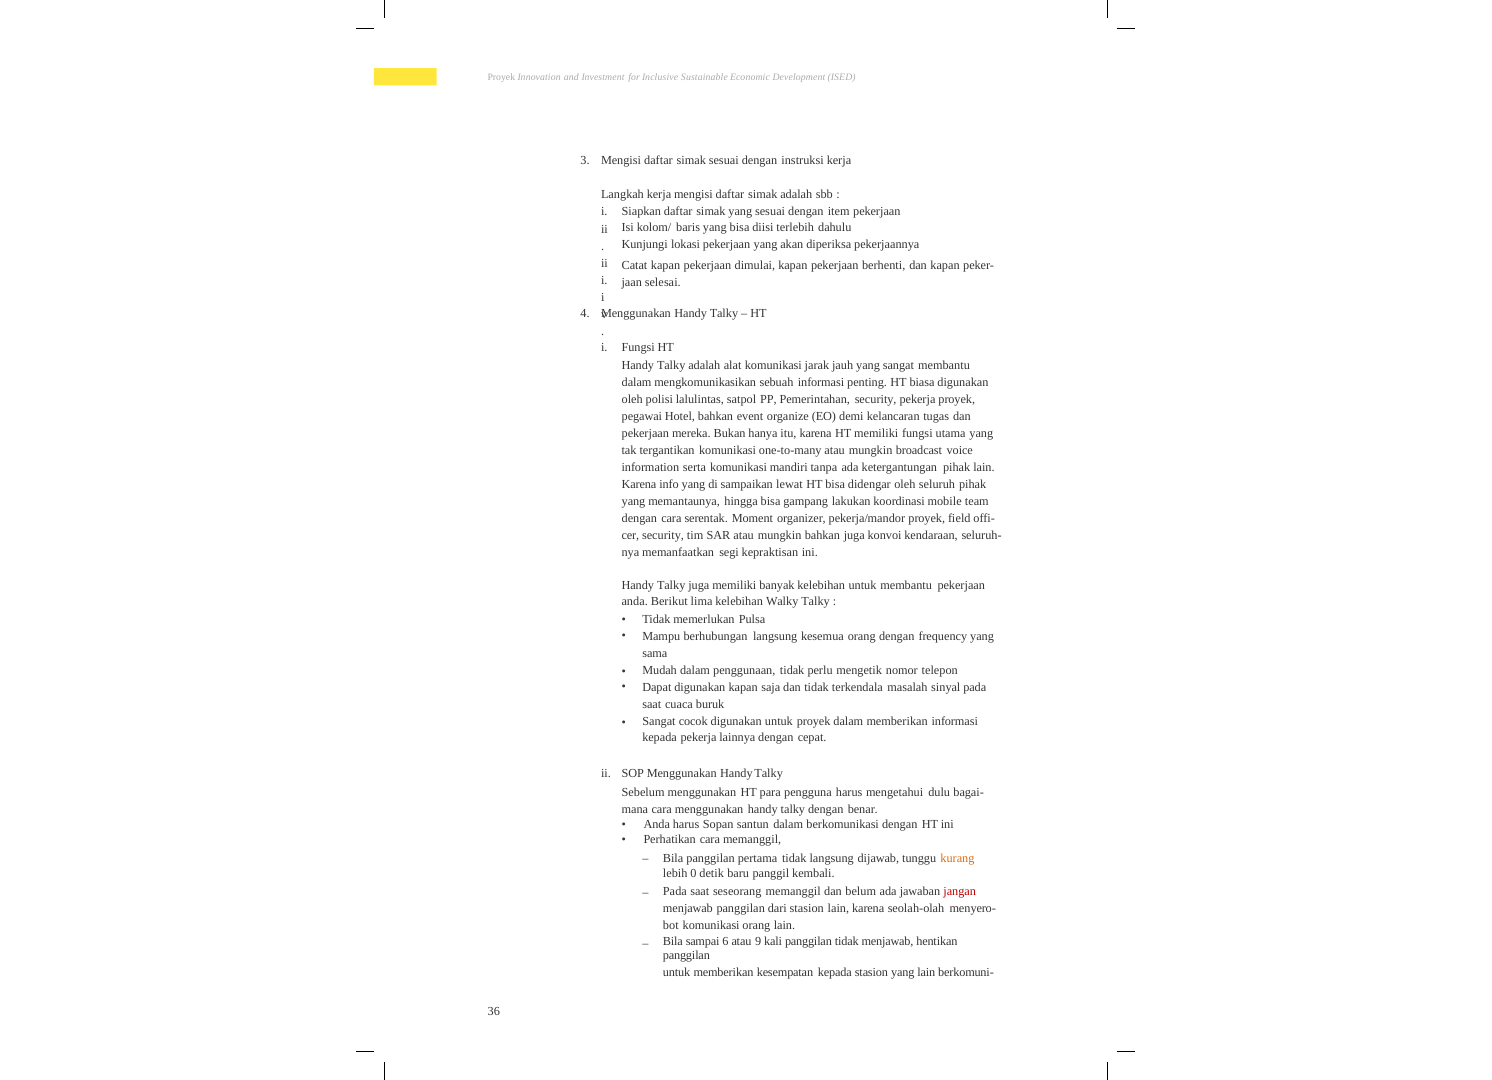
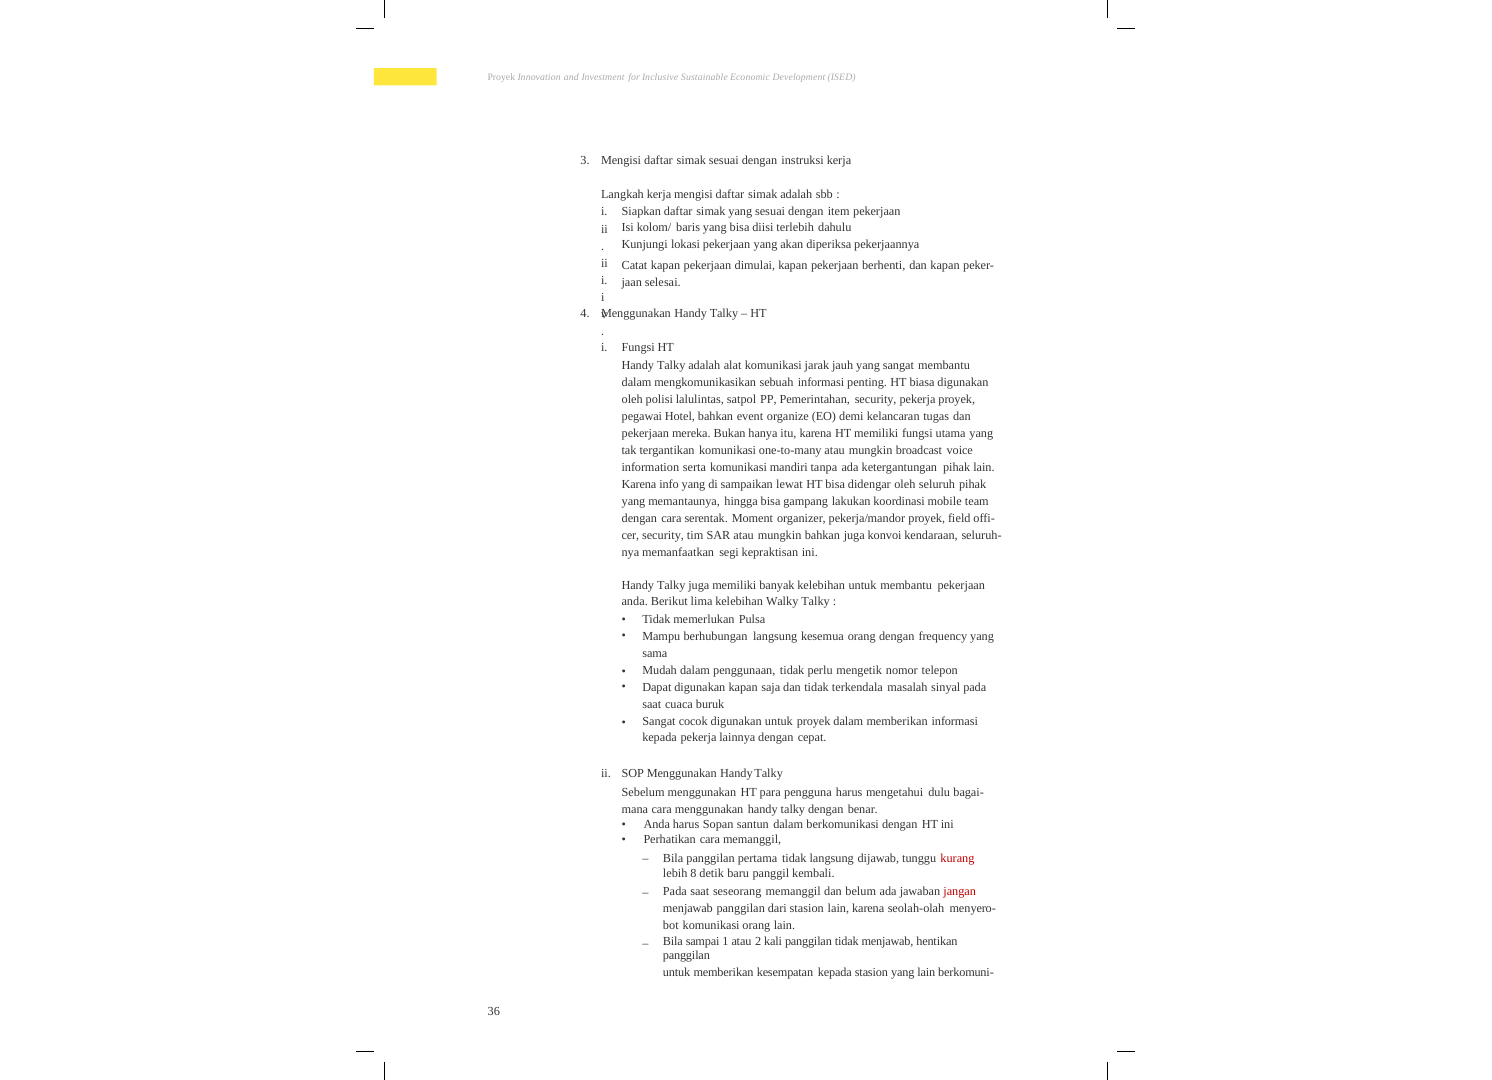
kurang colour: orange -> red (957, 857)
0: 0 -> 8 (693, 873)
6: 6 -> 1 (726, 941)
9: 9 -> 2 (758, 941)
